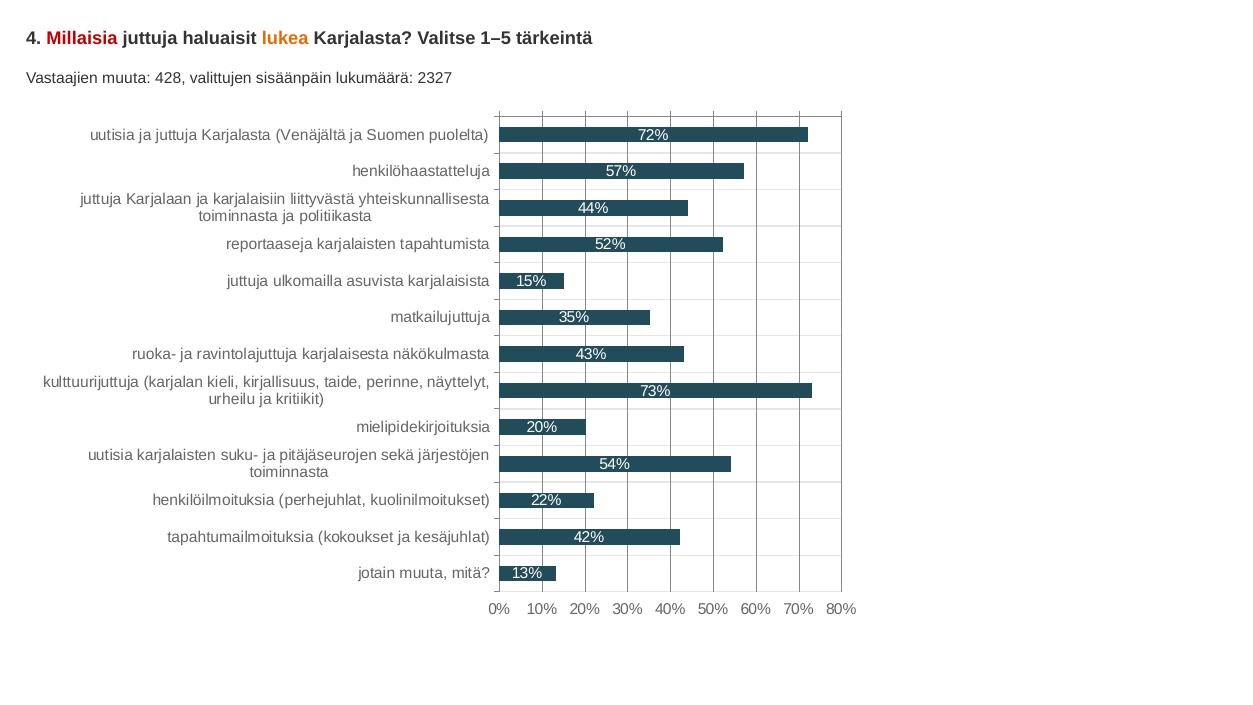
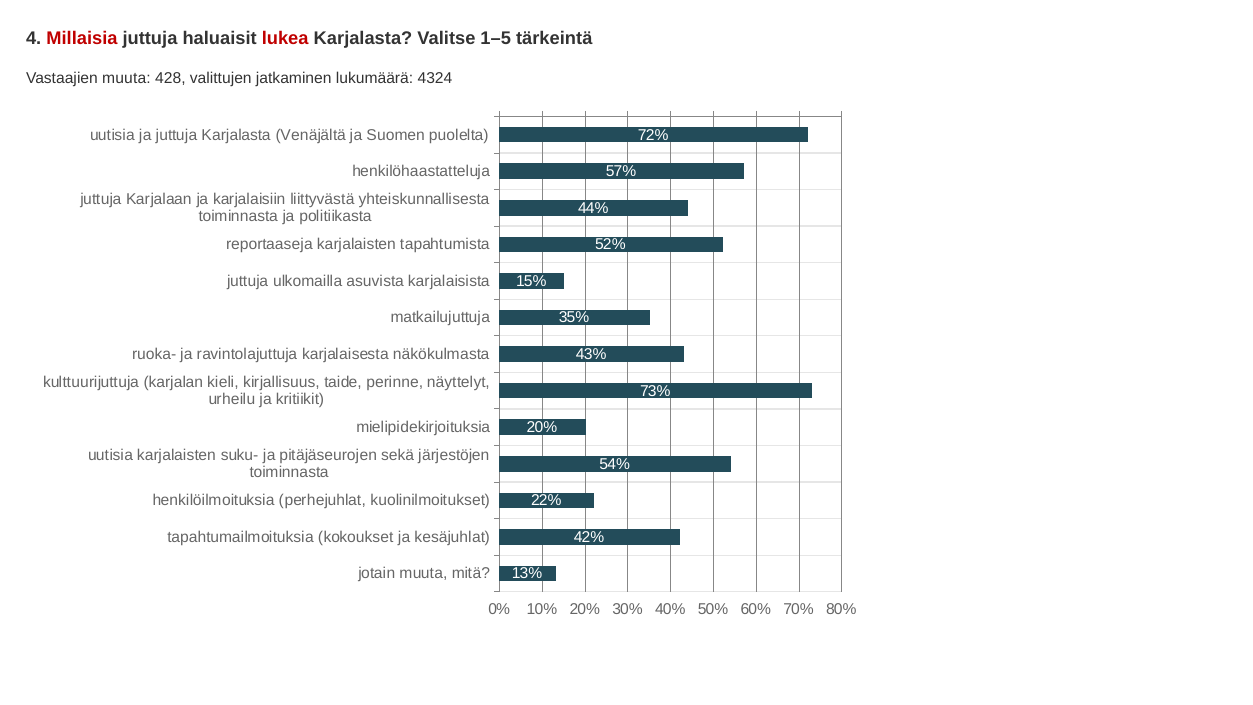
lukea colour: orange -> red (285, 38)
sisäänpäin: sisäänpäin -> jatkaminen (294, 78)
2327: 2327 -> 4324 (435, 78)
